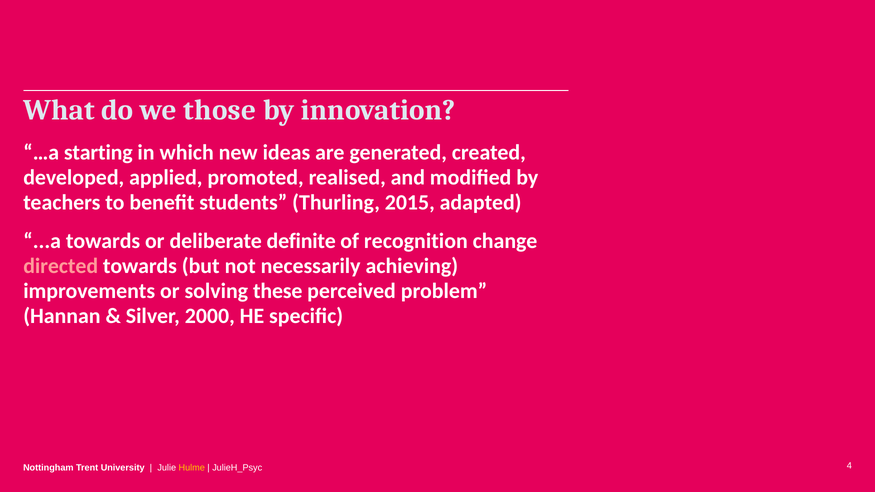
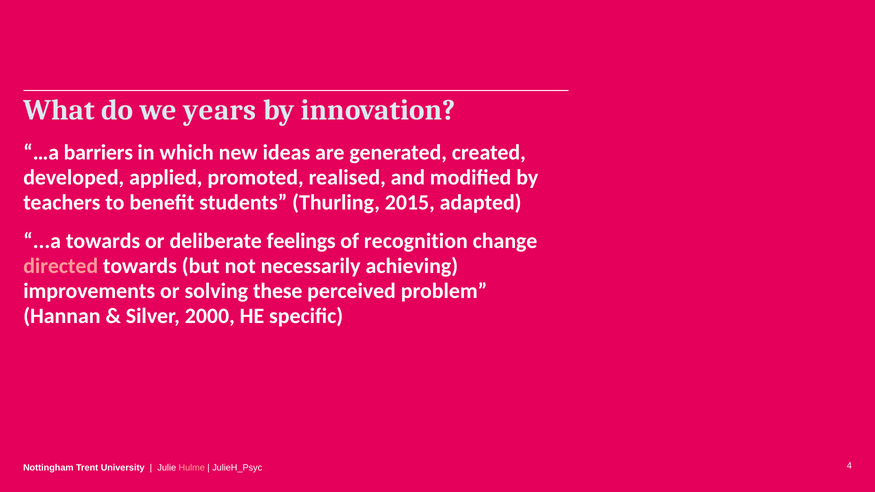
those: those -> years (220, 110)
starting: starting -> barriers (98, 153)
definite: definite -> feelings (301, 241)
Hulme colour: yellow -> pink (192, 468)
